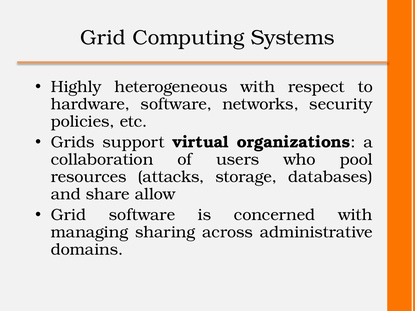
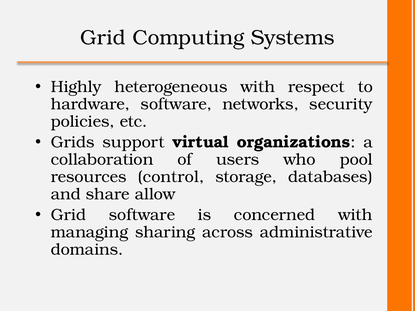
attacks: attacks -> control (171, 177)
